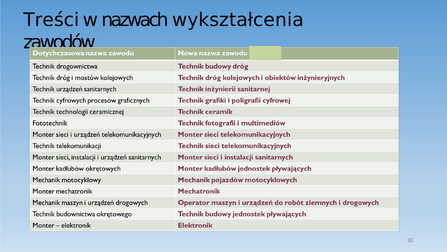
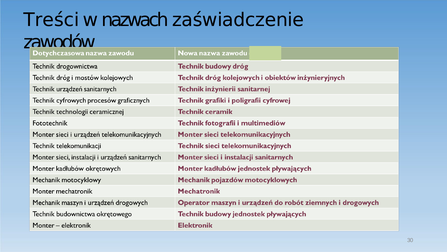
wykształcenia: wykształcenia -> zaświadczenie (238, 20)
